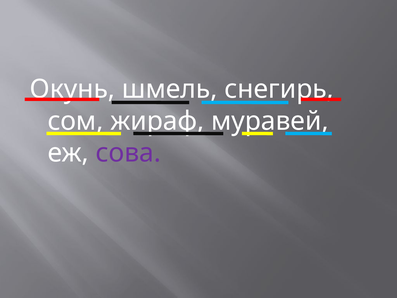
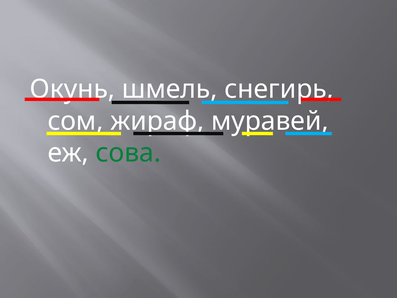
сова colour: purple -> green (128, 153)
